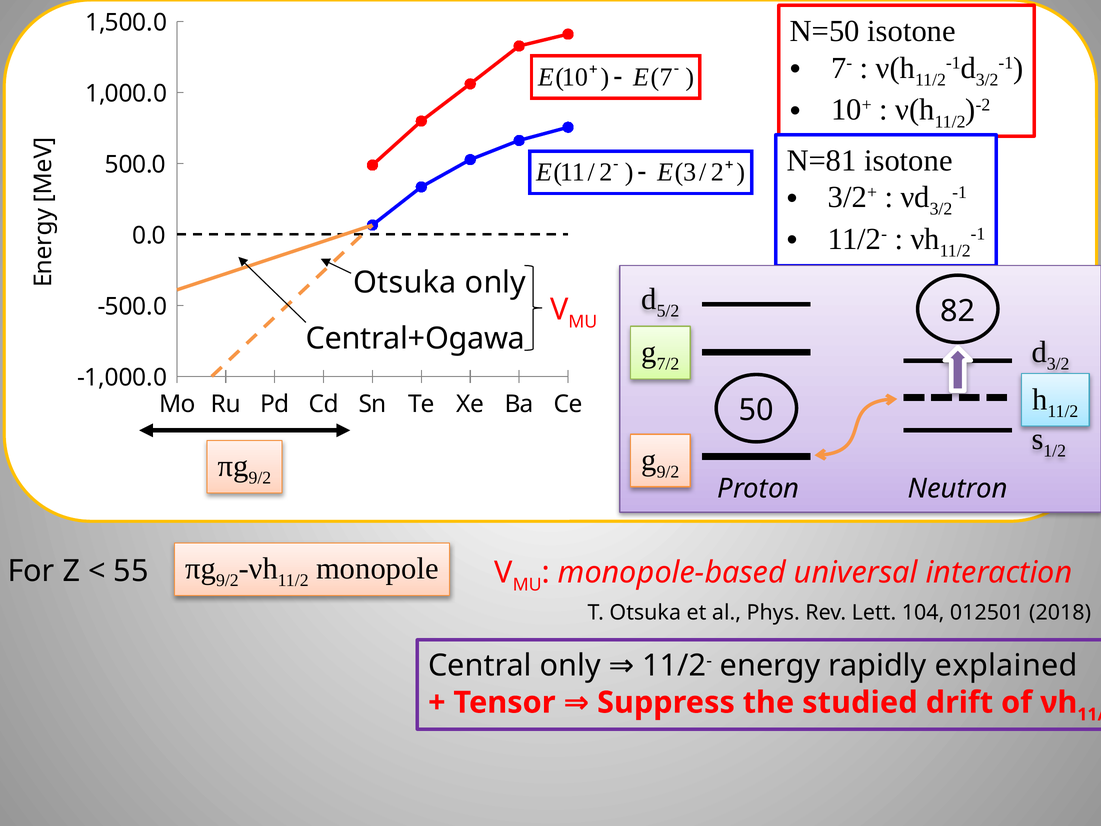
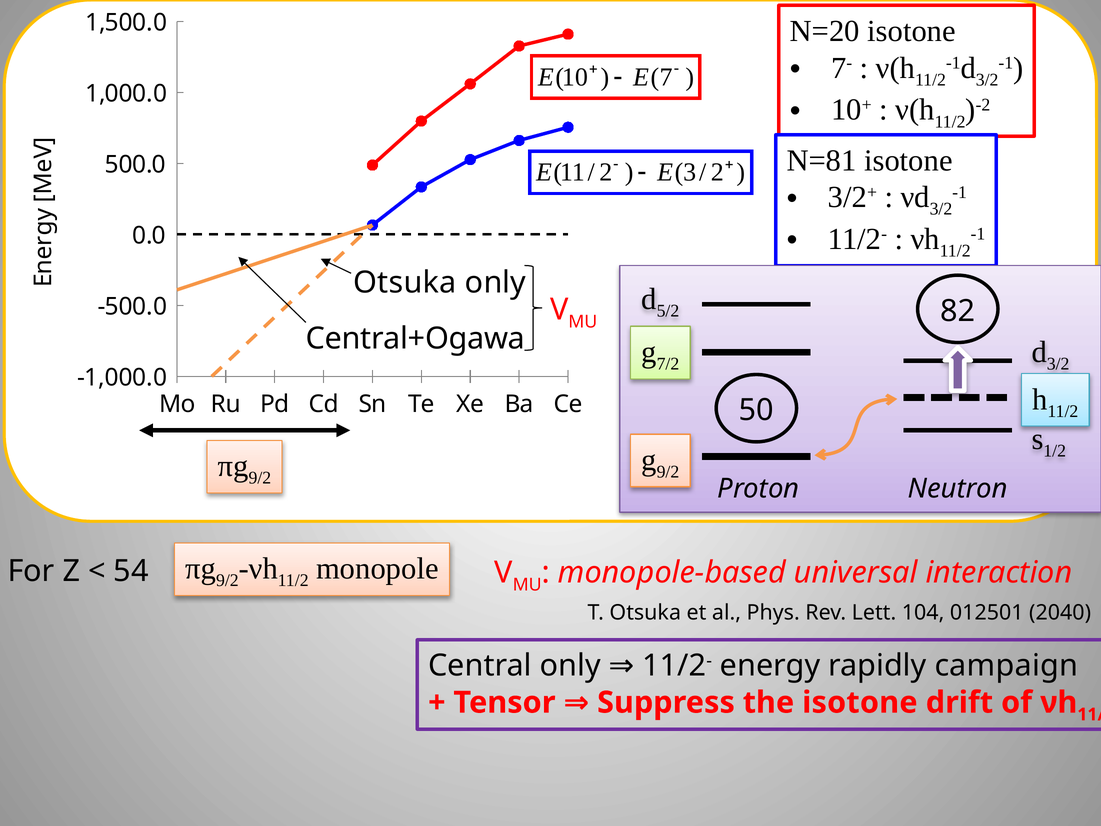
N=50: N=50 -> N=20 (825, 31)
55: 55 -> 54 (131, 571)
2018: 2018 -> 2040 (1060, 612)
explained: explained -> campaign (1006, 666)
the studied: studied -> isotone (860, 702)
